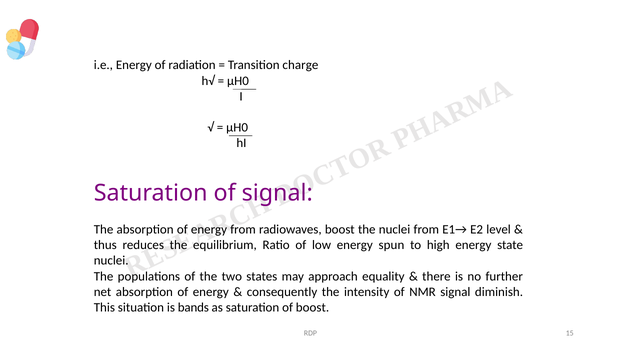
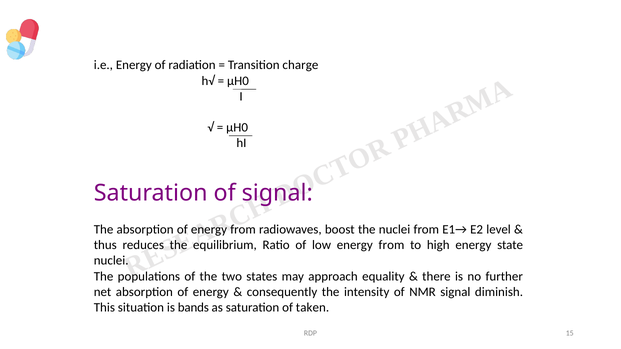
low energy spun: spun -> from (391, 245)
of boost: boost -> taken (313, 308)
